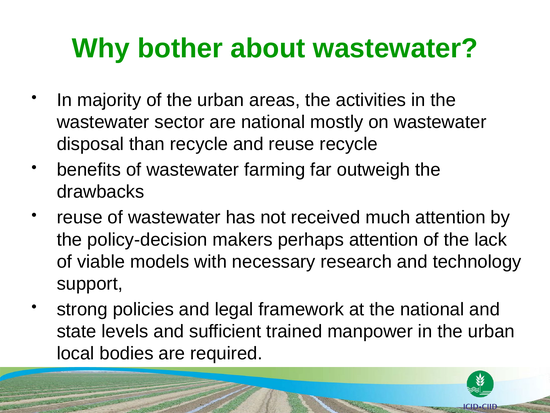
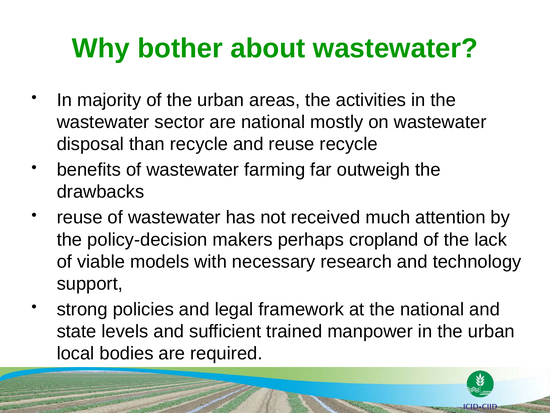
perhaps attention: attention -> cropland (384, 239)
